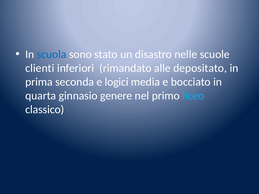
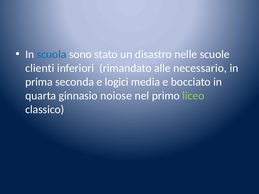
depositato: depositato -> necessario (200, 68)
genere: genere -> noiose (116, 96)
liceo colour: light blue -> light green (193, 96)
